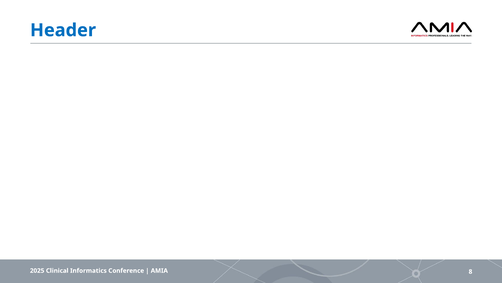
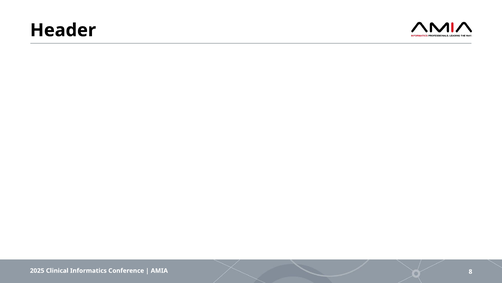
Header colour: blue -> black (63, 30)
